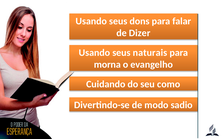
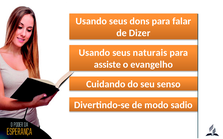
morna: morna -> assiste (107, 65)
como: como -> senso (169, 84)
